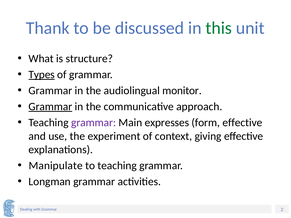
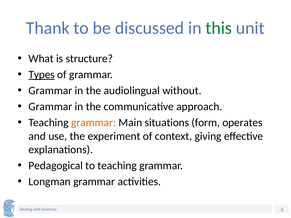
monitor: monitor -> without (182, 91)
Grammar underline: present -> none (50, 107)
grammar colour: purple -> orange (94, 123)
expresses: expresses -> situations (167, 123)
form effective: effective -> operates (242, 123)
Manipulate: Manipulate -> Pedagogical (56, 166)
